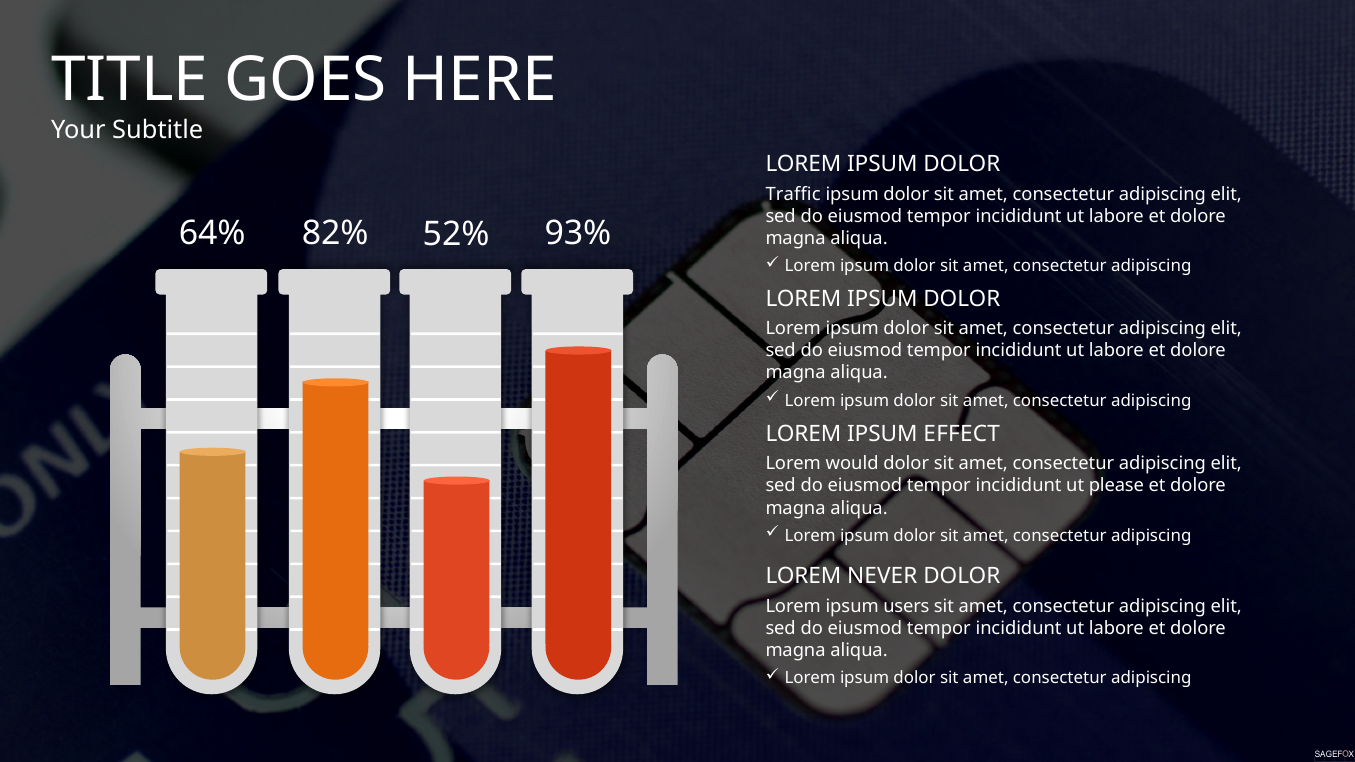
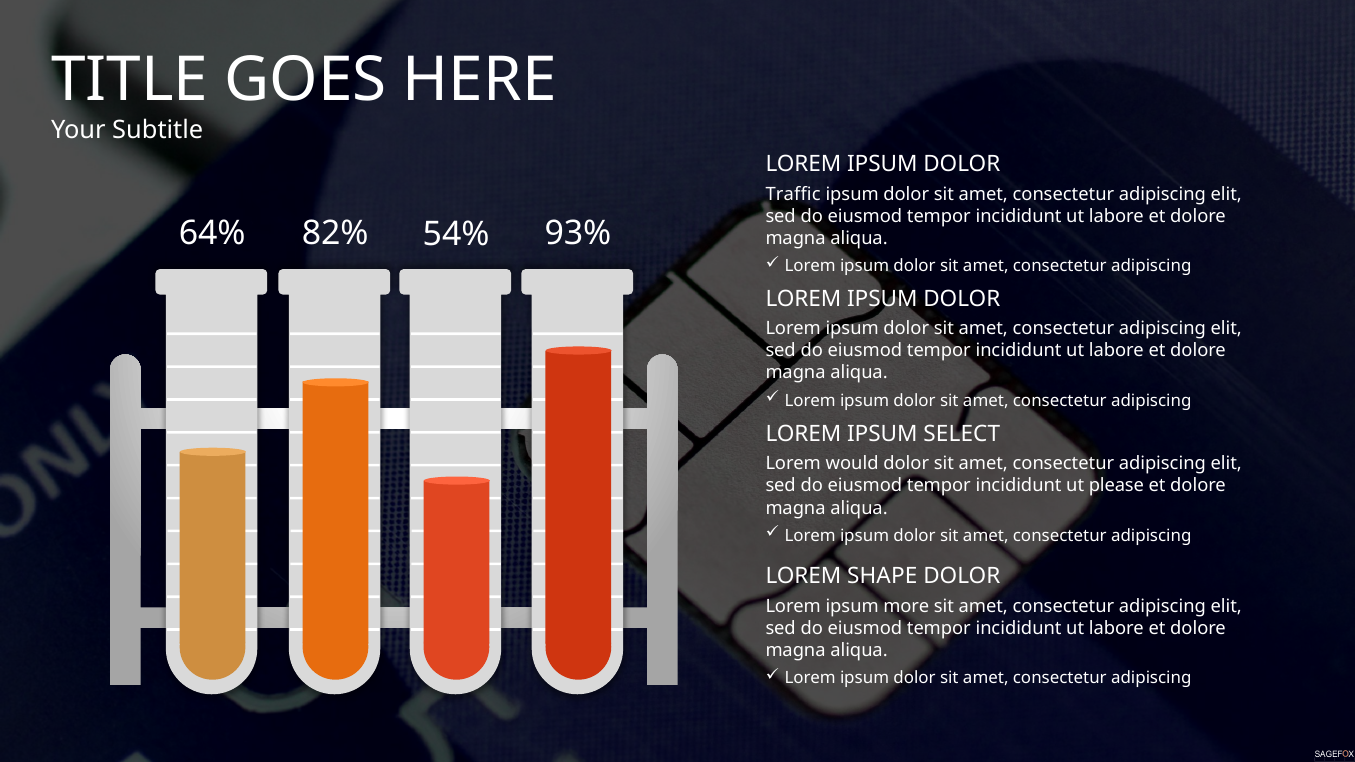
52%: 52% -> 54% (456, 235)
EFFECT: EFFECT -> SELECT (962, 434)
NEVER: NEVER -> SHAPE (882, 576)
users: users -> more (906, 607)
